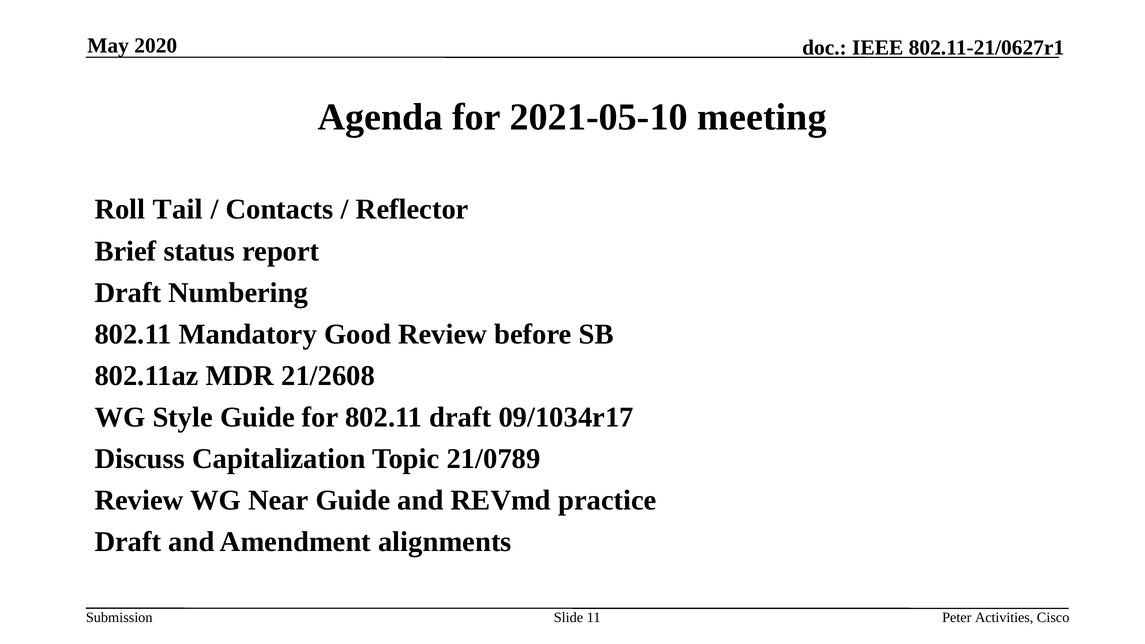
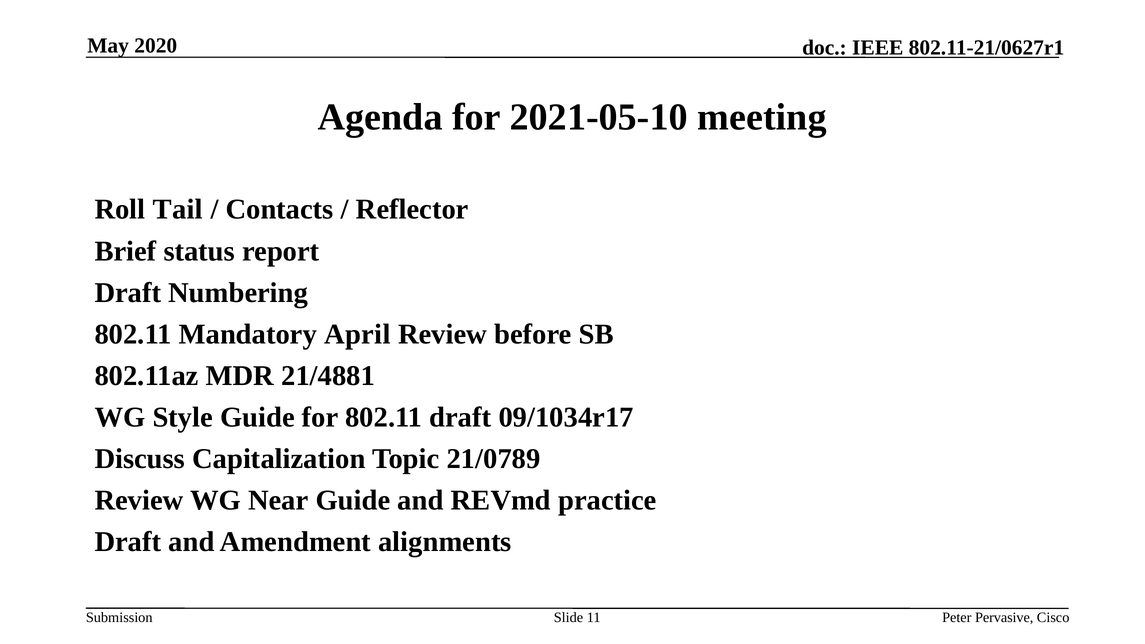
Good: Good -> April (357, 334)
21/2608: 21/2608 -> 21/4881 (328, 376)
Activities: Activities -> Pervasive (1004, 618)
